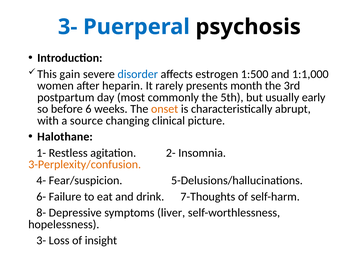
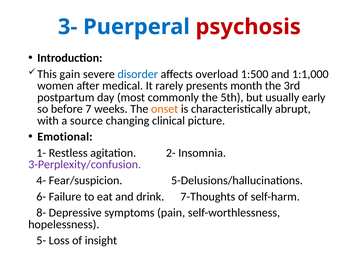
psychosis colour: black -> red (248, 27)
estrogen: estrogen -> overload (217, 74)
heparin: heparin -> medical (123, 86)
6: 6 -> 7 (88, 109)
Halothane: Halothane -> Emotional (65, 137)
3-Perplexity/confusion colour: orange -> purple (85, 165)
liver: liver -> pain (171, 213)
3-: 3- -> 5- (41, 241)
